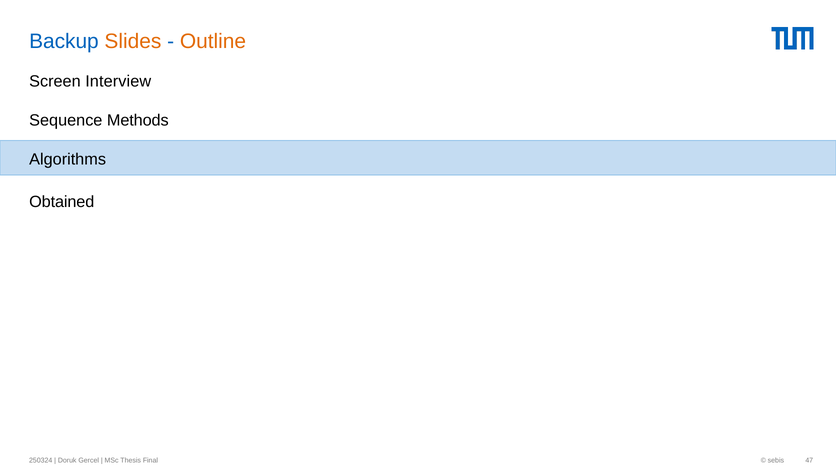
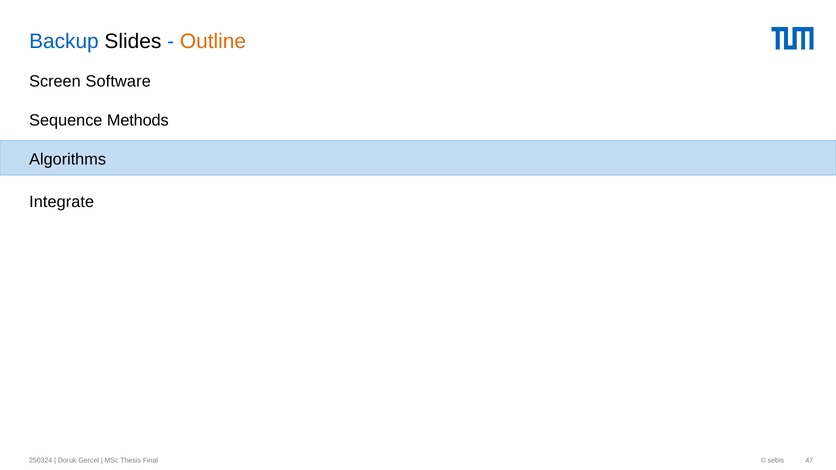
Slides colour: orange -> black (133, 41)
Interview: Interview -> Software (118, 81)
Obtained: Obtained -> Integrate (62, 202)
